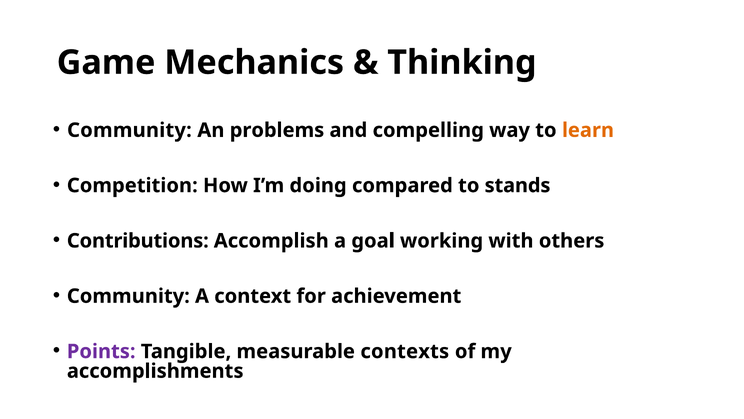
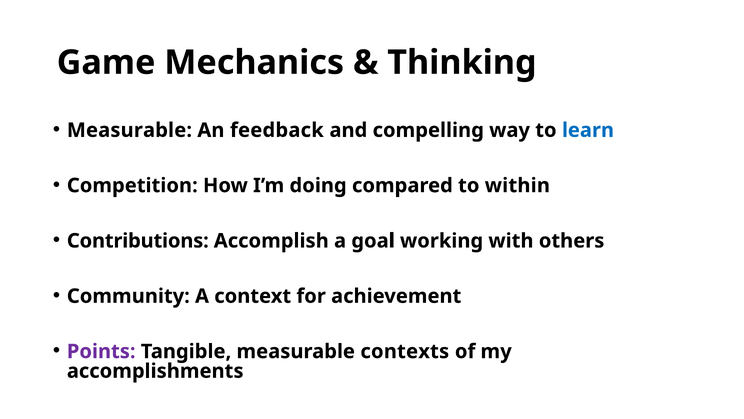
Community: Community -> Measurable (129, 130)
problems: problems -> feedback (277, 130)
learn colour: orange -> blue (588, 130)
stands: stands -> within (517, 185)
